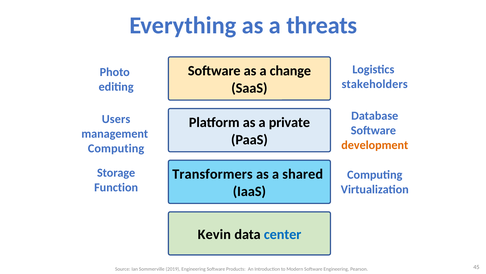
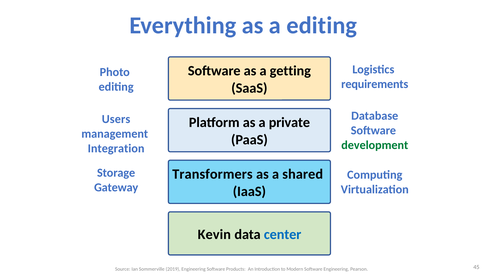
a threats: threats -> editing (322, 25)
change: change -> getting (290, 71)
stakeholders: stakeholders -> requirements (375, 84)
development colour: orange -> green (375, 145)
Computing: Computing -> Integration (116, 148)
Function: Function -> Gateway (116, 187)
